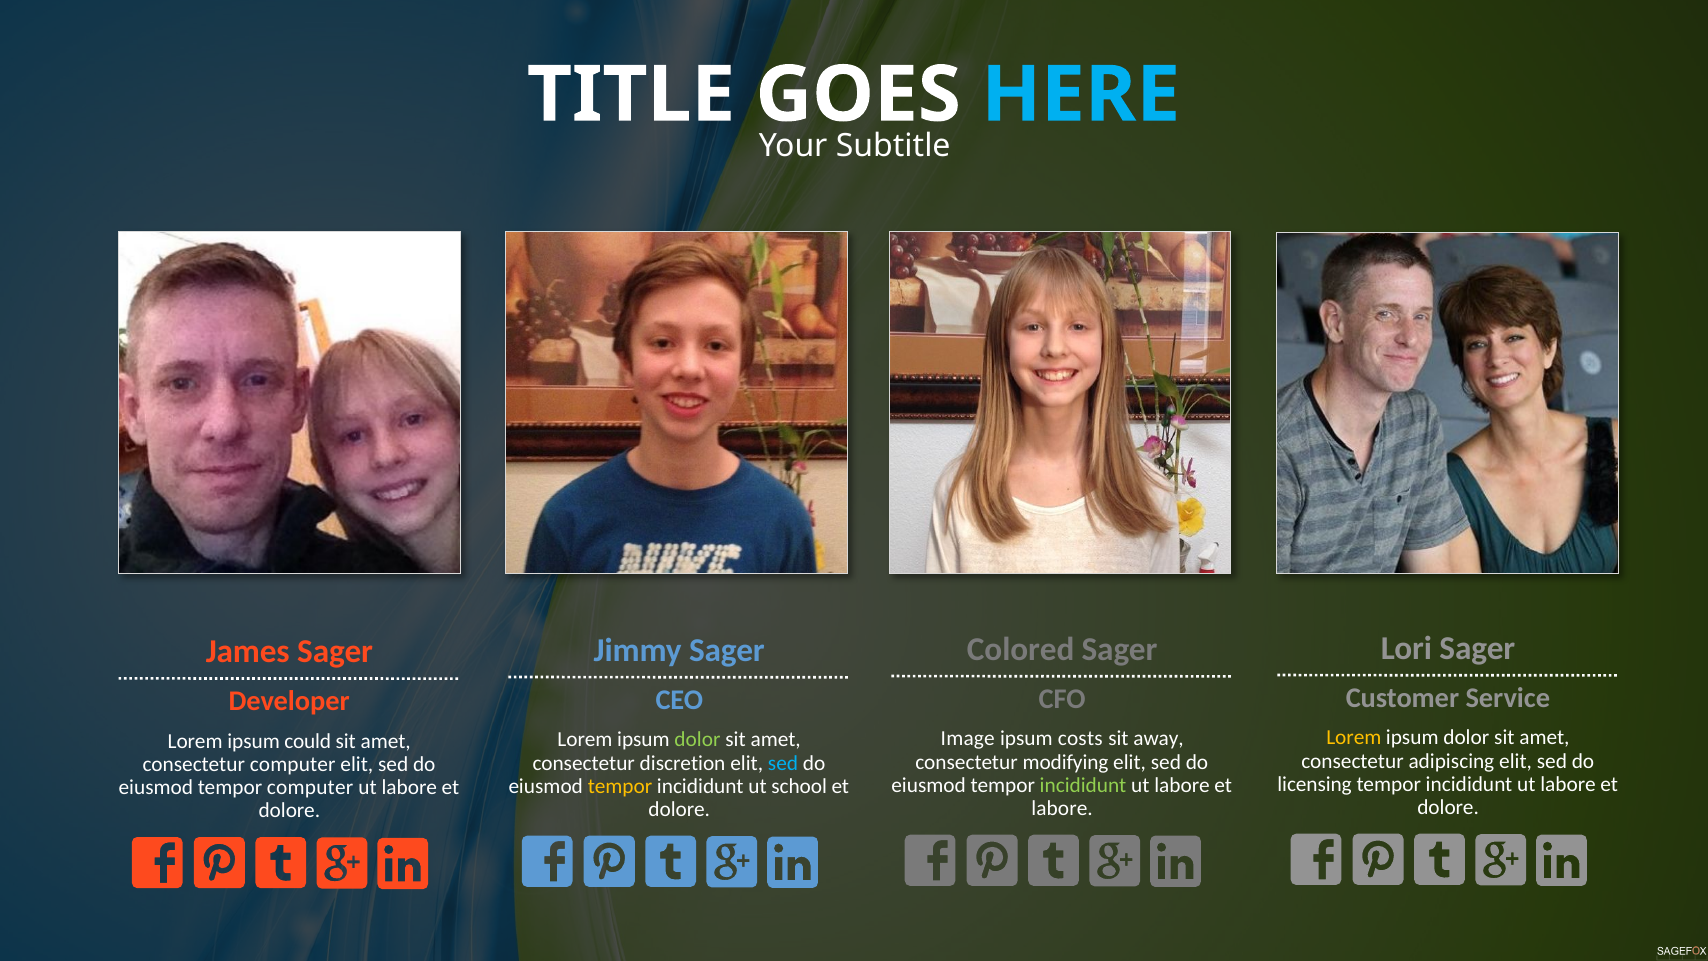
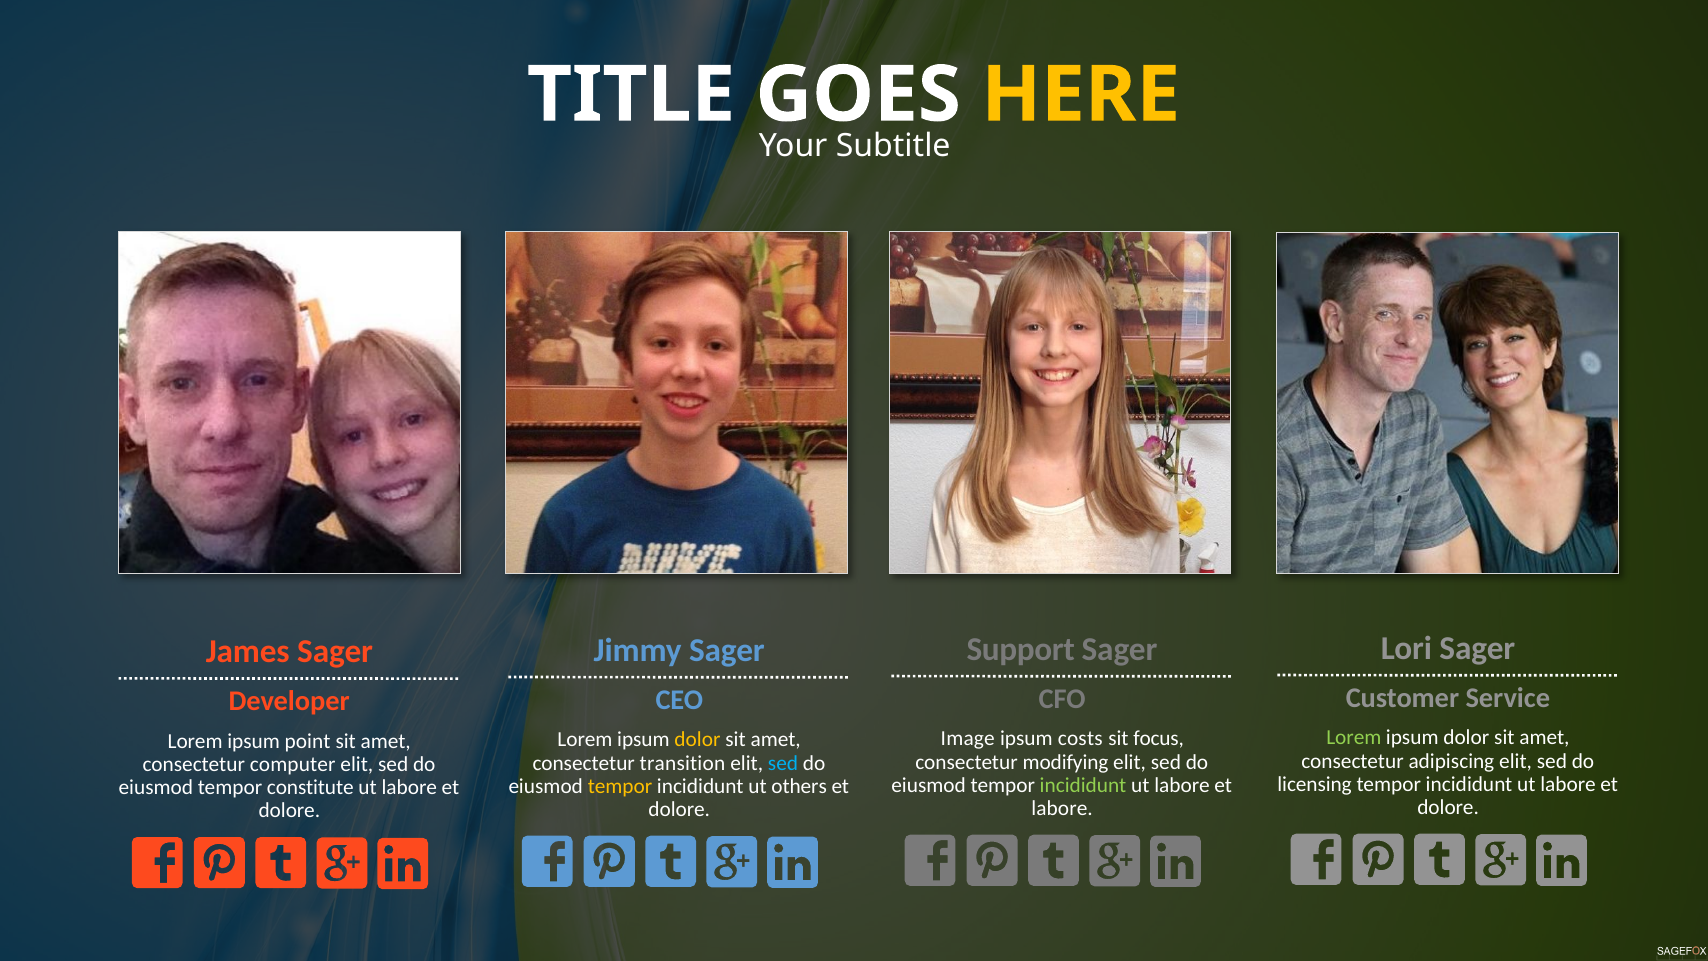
HERE colour: light blue -> yellow (1081, 95)
Colored: Colored -> Support (1021, 650)
Lorem colour: yellow -> light green (1354, 738)
away: away -> focus (1159, 739)
dolor colour: light green -> yellow (697, 740)
could: could -> point (308, 741)
discretion: discretion -> transition (682, 763)
school: school -> others (799, 786)
tempor computer: computer -> constitute (310, 787)
